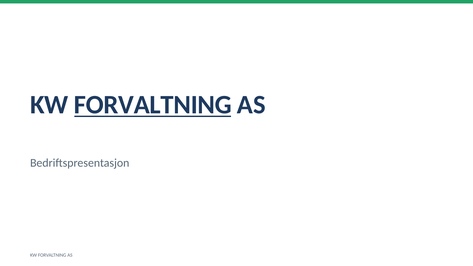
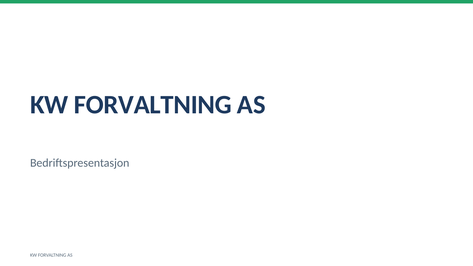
FORVALTNING underline: present -> none (153, 105)
